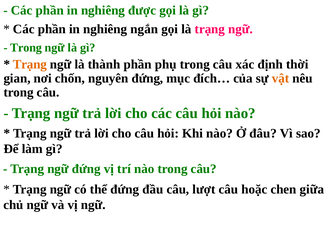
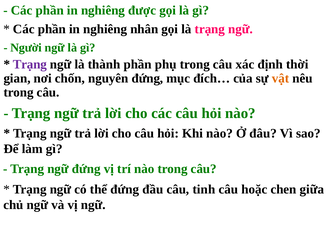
ngắn: ngắn -> nhân (144, 29)
Trong: Trong -> Người (26, 48)
Trạng colour: orange -> purple (30, 65)
lượt: lượt -> tinh (204, 190)
